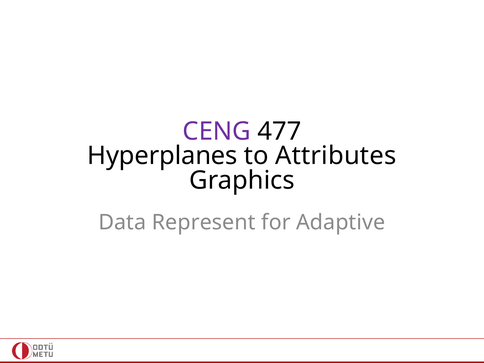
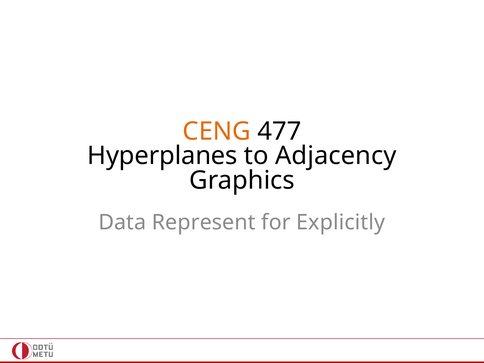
CENG colour: purple -> orange (217, 131)
Attributes: Attributes -> Adjacency (336, 156)
Adaptive: Adaptive -> Explicitly (341, 223)
